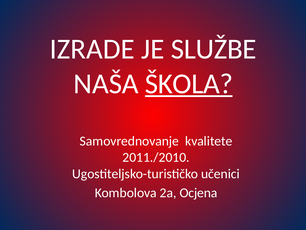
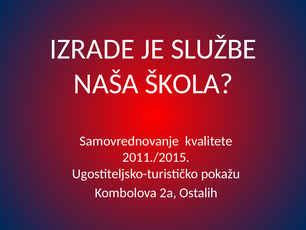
ŠKOLA underline: present -> none (189, 84)
2011./2010: 2011./2010 -> 2011./2015 (156, 157)
učenici: učenici -> pokažu (220, 173)
Ocjena: Ocjena -> Ostalih (198, 192)
